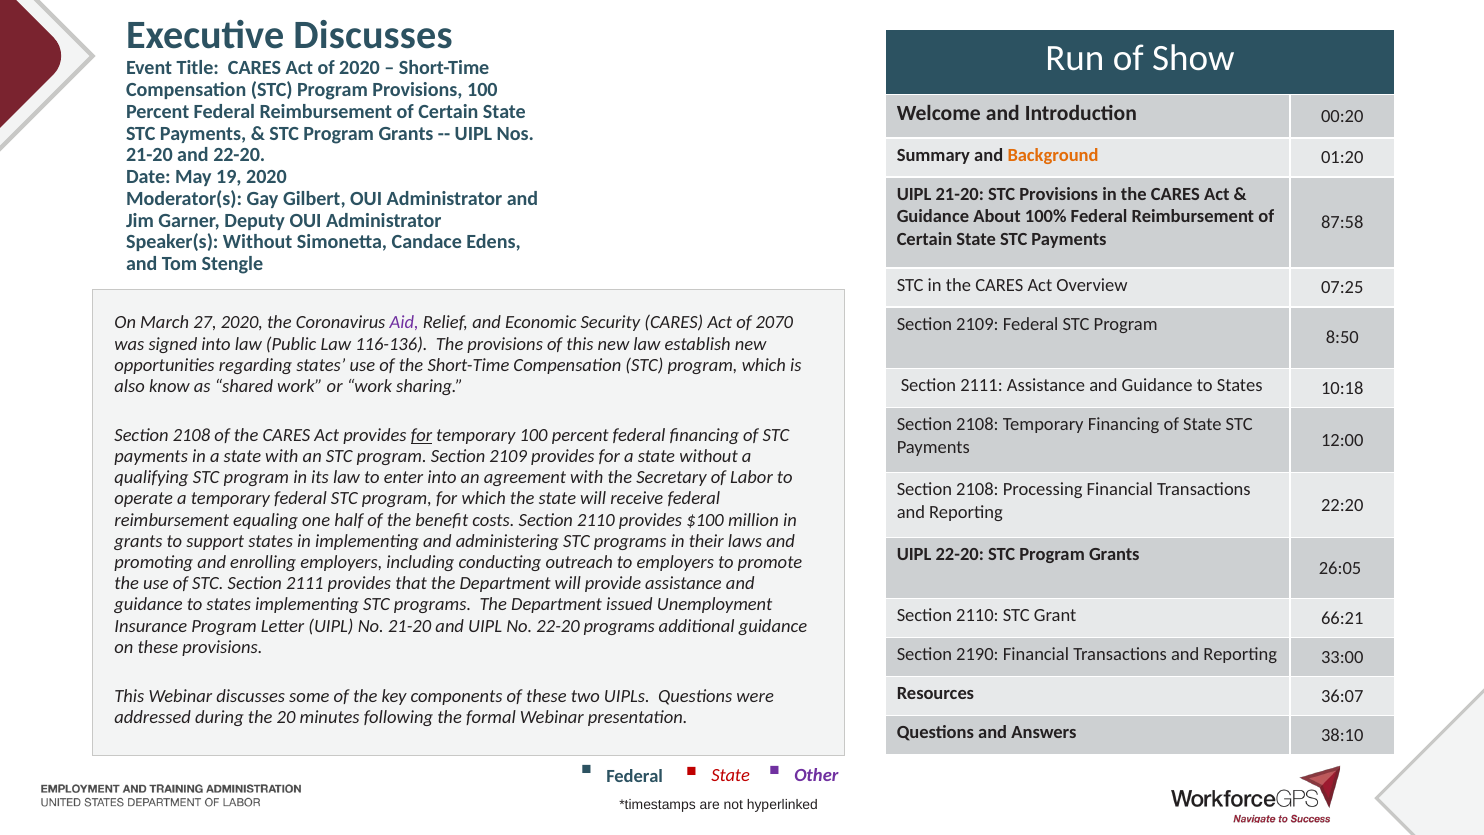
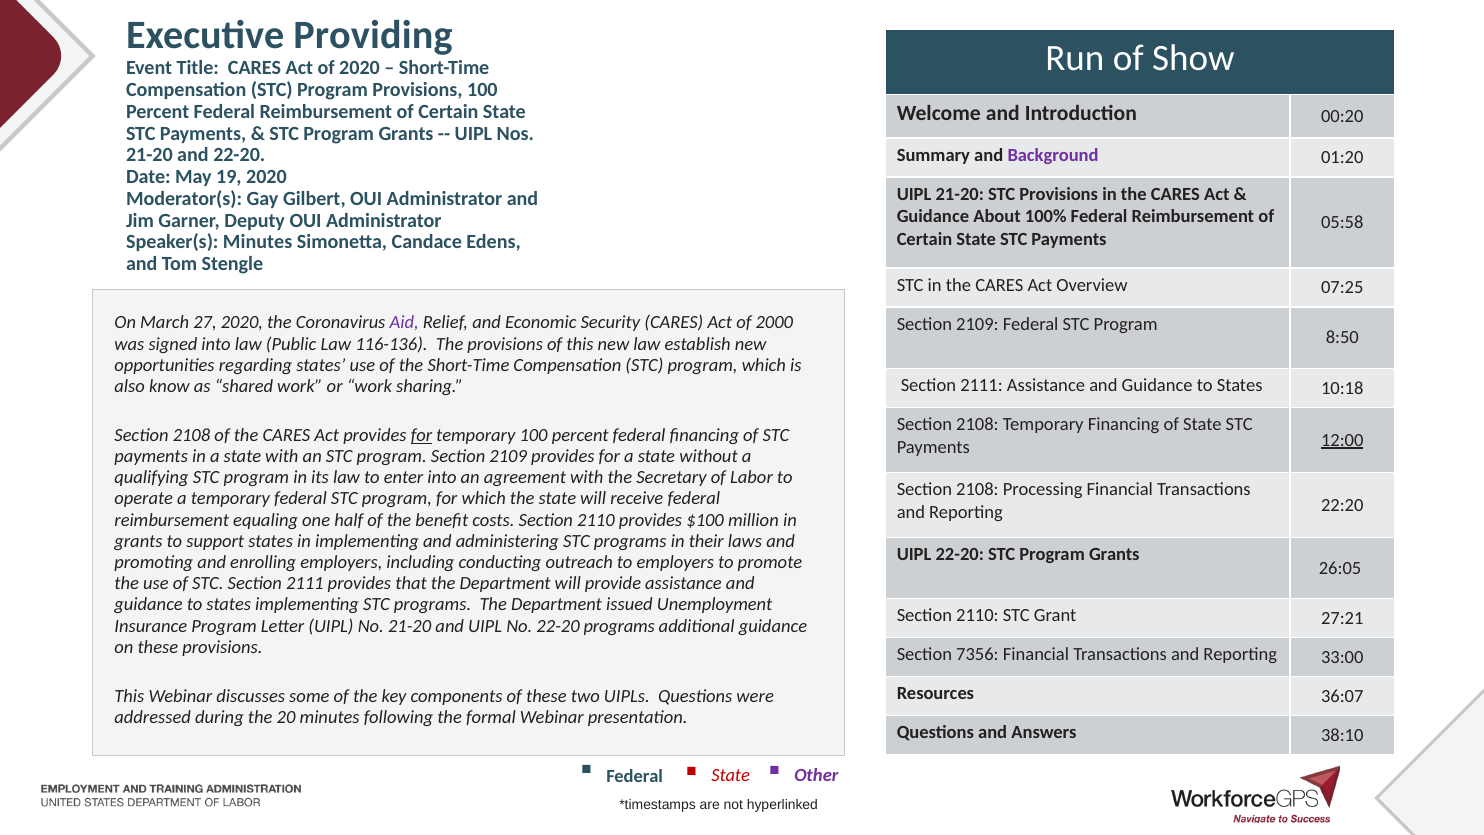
Executive Discusses: Discusses -> Providing (373, 36)
Background colour: orange -> purple (1053, 155)
87:58: 87:58 -> 05:58 (1342, 223)
Speaker(s Without: Without -> Minutes (258, 242)
2070: 2070 -> 2000 (774, 323)
12:00 underline: none -> present (1342, 440)
66:21: 66:21 -> 27:21 (1342, 618)
2190: 2190 -> 7356 (977, 654)
